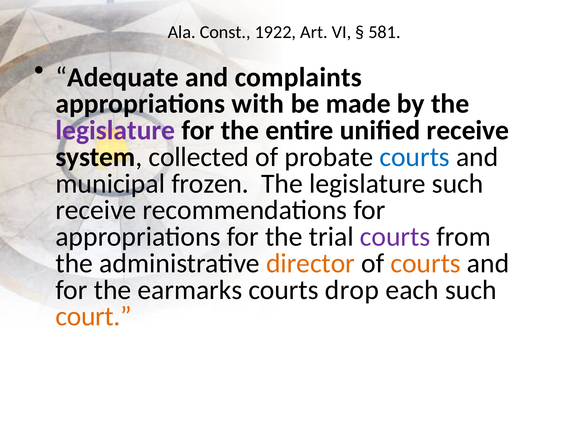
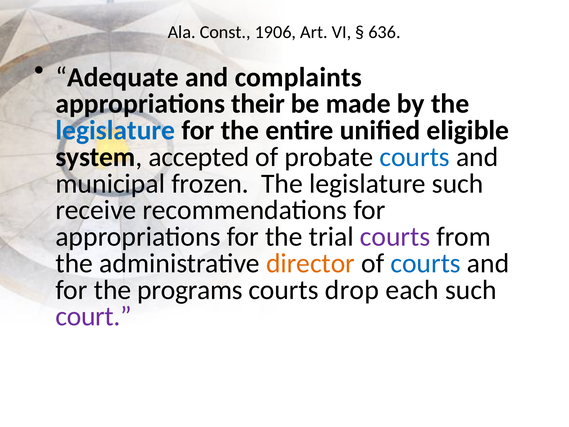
1922: 1922 -> 1906 (275, 32)
581: 581 -> 636 (385, 32)
with: with -> their (258, 104)
legislature colour: purple -> blue (115, 130)
unified receive: receive -> eligible (468, 130)
collected: collected -> accepted (199, 157)
courts colour: orange -> blue (426, 263)
earmarks: earmarks -> programs (190, 290)
court colour: orange -> purple (94, 316)
